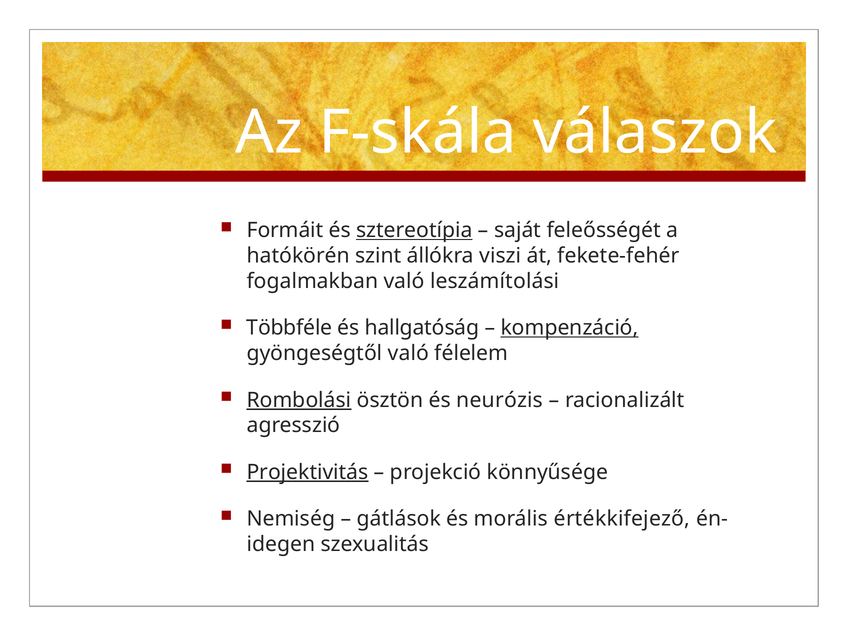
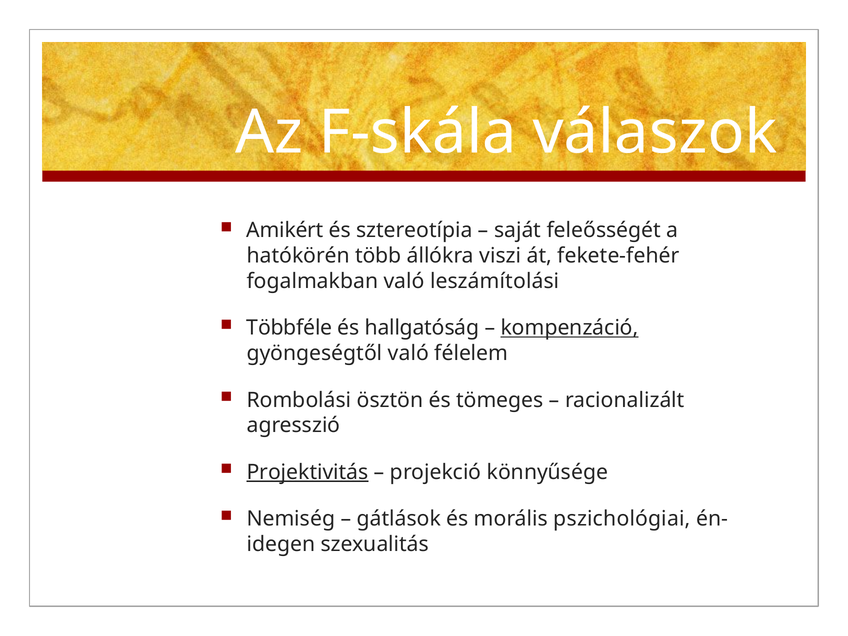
Formáit: Formáit -> Amikért (285, 230)
sztereotípia underline: present -> none (414, 230)
szint: szint -> több (378, 256)
Rombolási underline: present -> none (299, 400)
neurózis: neurózis -> tömeges (500, 400)
értékkifejező: értékkifejező -> pszichológiai (622, 519)
